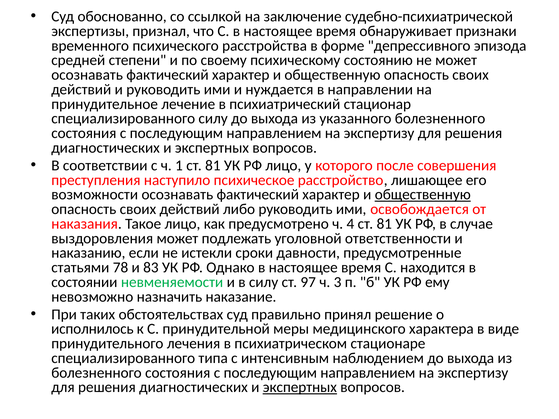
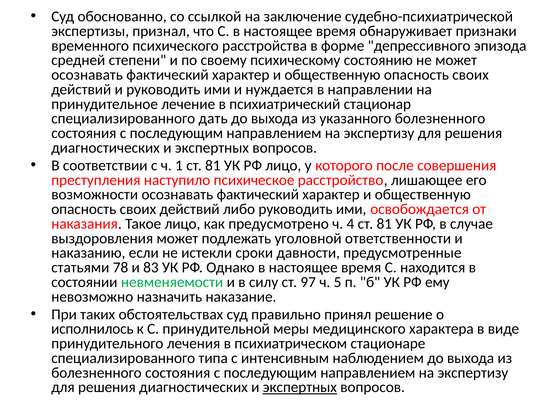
специализированного силу: силу -> дать (213, 119)
общественную underline: present -> none (423, 195)
3: 3 -> 5 (338, 282)
